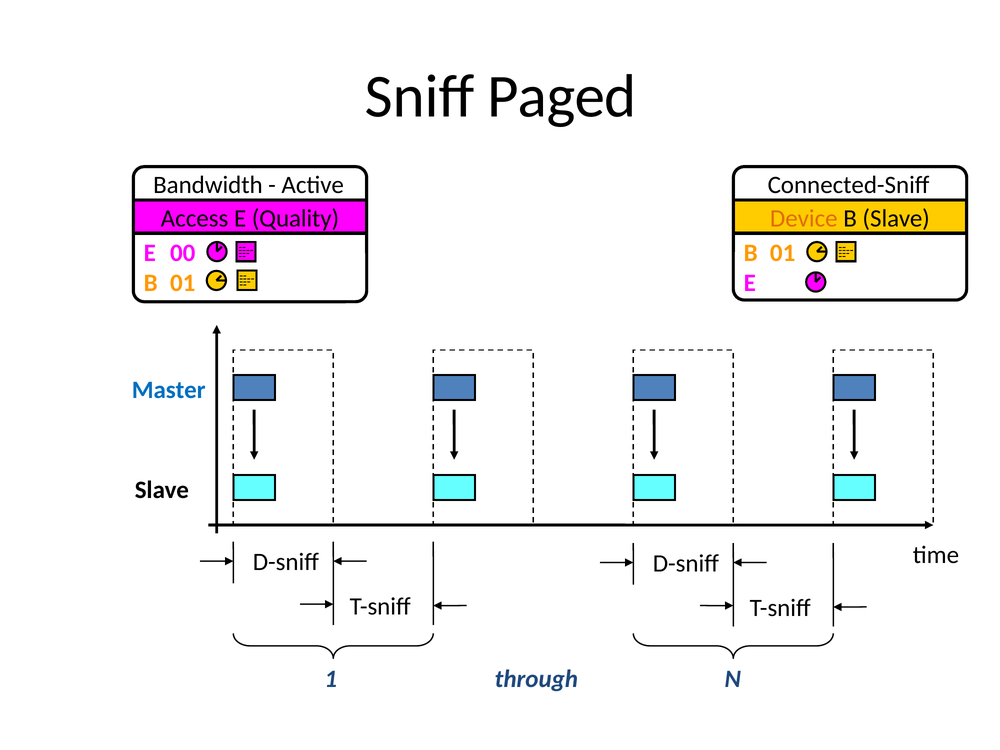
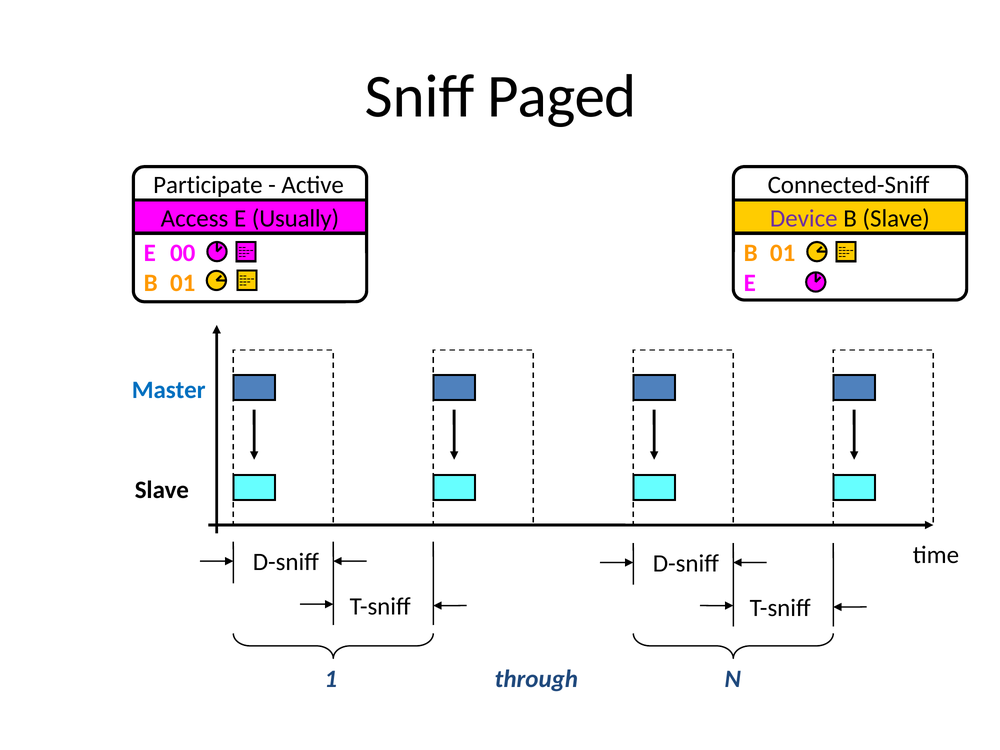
Bandwidth: Bandwidth -> Participate (208, 185)
Quality: Quality -> Usually (296, 218)
Device colour: orange -> purple (804, 218)
